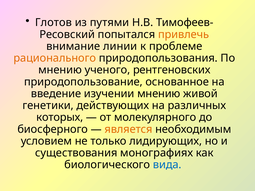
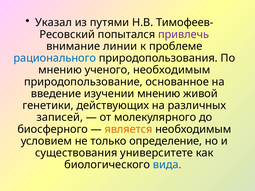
Глотов: Глотов -> Указал (54, 23)
привлечь colour: orange -> purple (184, 34)
рационального colour: orange -> blue (55, 58)
ученого рентгеновских: рентгеновских -> необходимым (172, 70)
которых: которых -> записей (60, 118)
лидирующих: лидирующих -> определение (166, 141)
монографиях: монографиях -> университете (157, 153)
